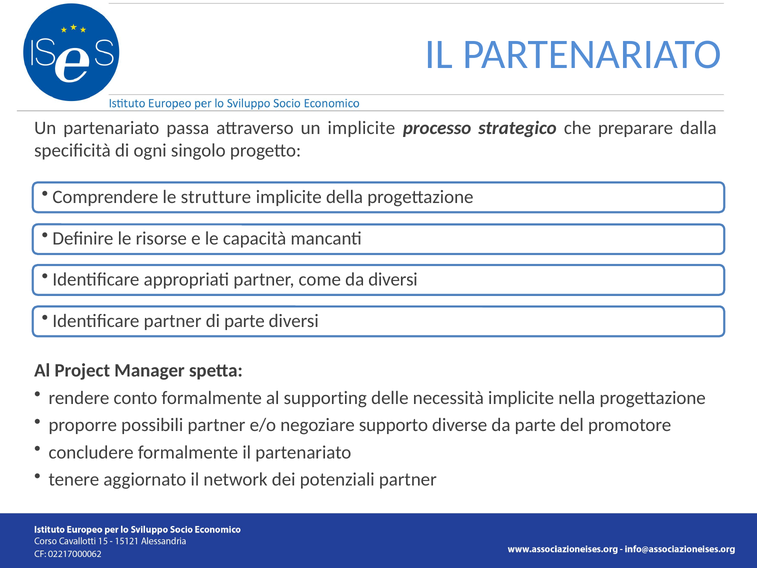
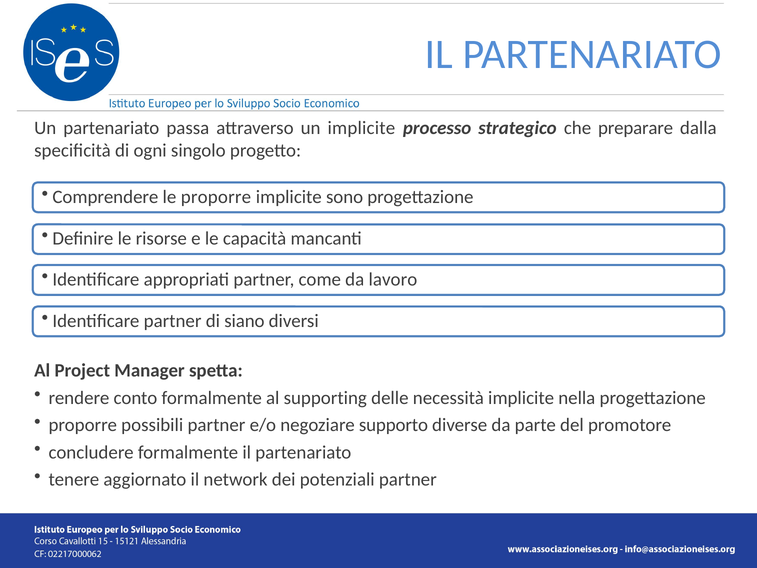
le strutture: strutture -> proporre (216, 197)
della: della -> sono (345, 197)
da diversi: diversi -> lavoro (393, 279)
di parte: parte -> siano (244, 321)
